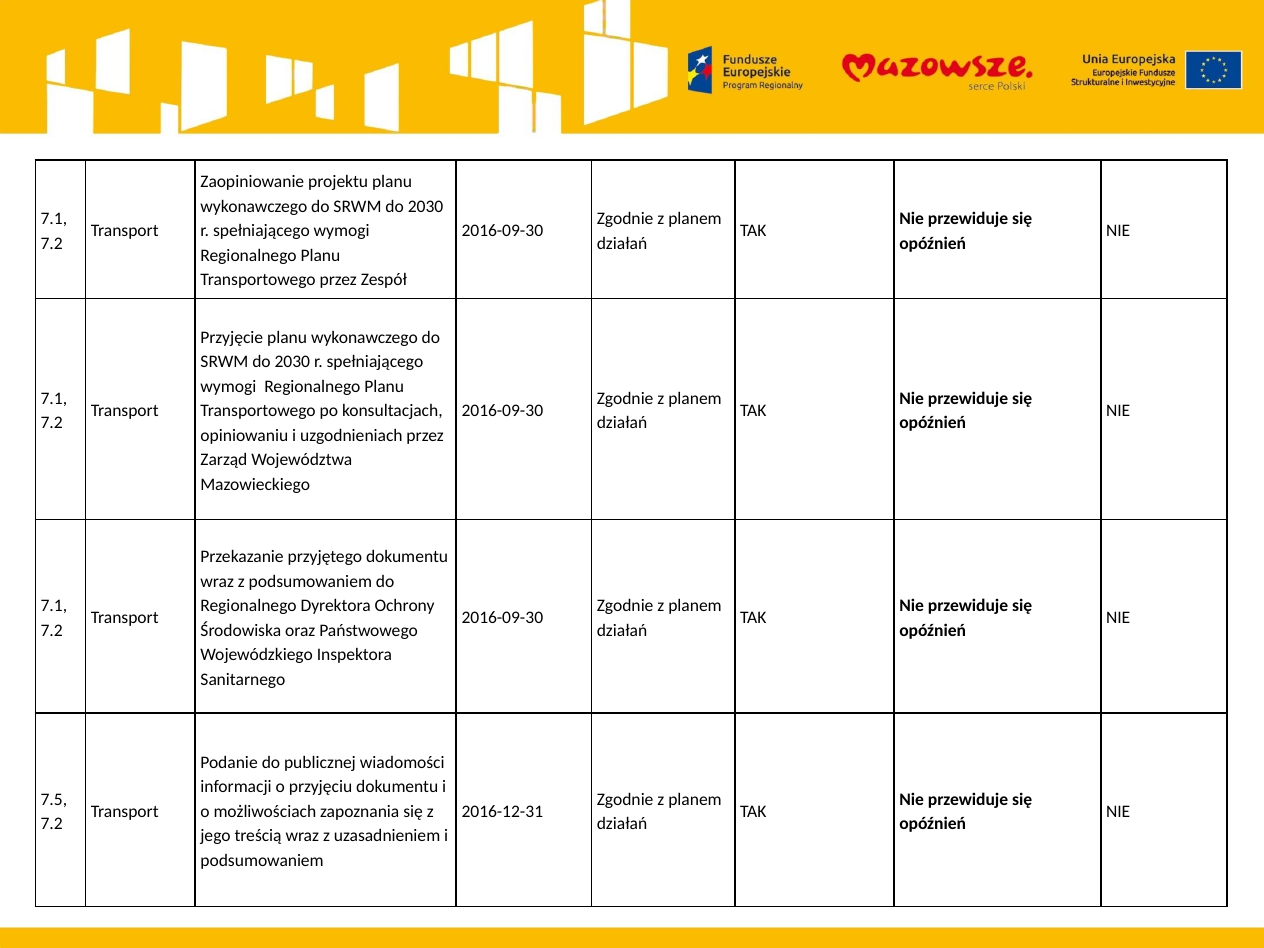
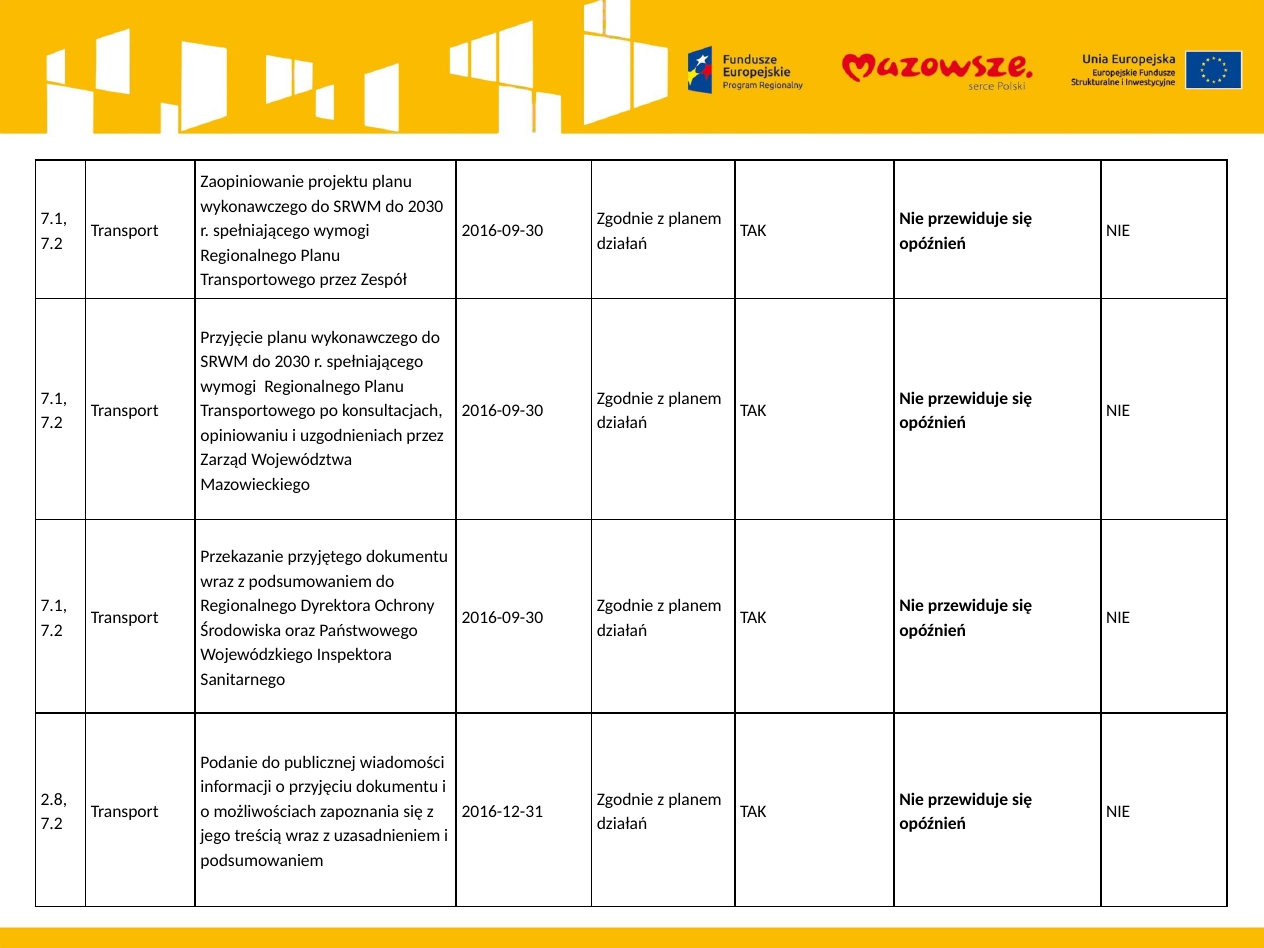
7.5: 7.5 -> 2.8 (54, 799)
